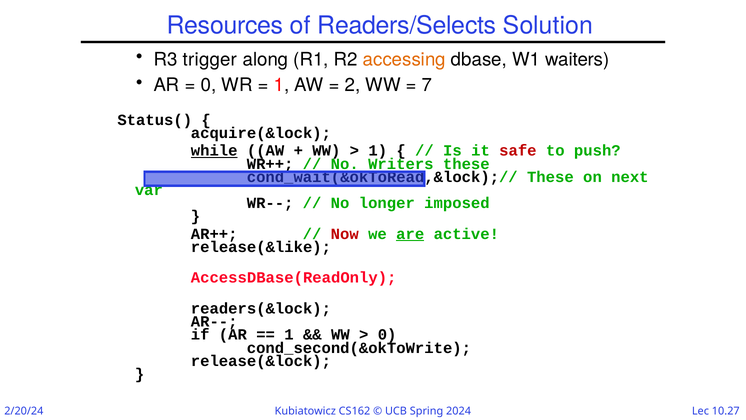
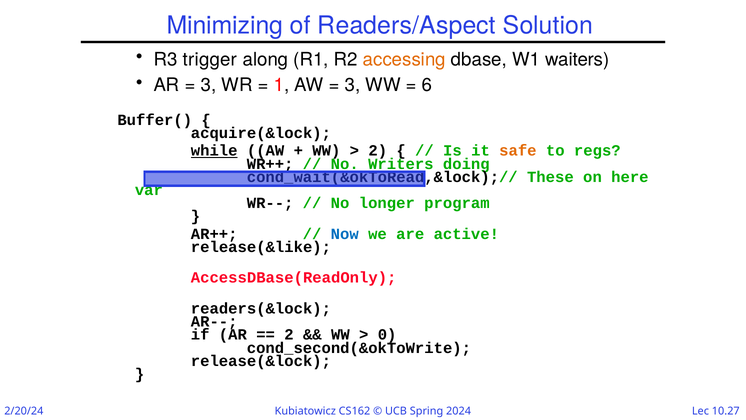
Resources: Resources -> Minimizing (225, 25)
Readers/Selects: Readers/Selects -> Readers/Aspect (407, 25)
0: 0 -> 3 (208, 85)
2: 2 -> 3 (353, 85)
7: 7 -> 6 (427, 85)
Status(: Status( -> Buffer( (155, 120)
1: 1 -> 2 (378, 151)
safe colour: red -> orange (518, 151)
push: push -> regs (597, 151)
these: these -> doing (466, 164)
next: next -> here (630, 177)
imposed: imposed -> program (457, 203)
Now colour: red -> blue (345, 234)
are underline: present -> none (410, 234)
1: 1 -> 2 (289, 335)
